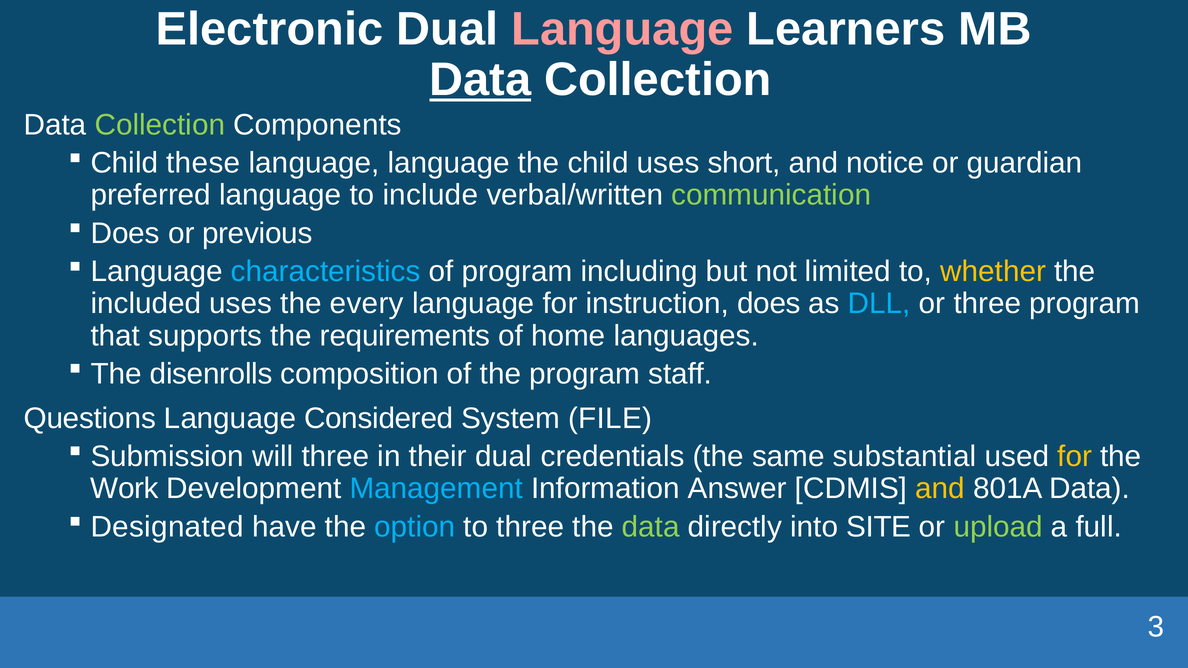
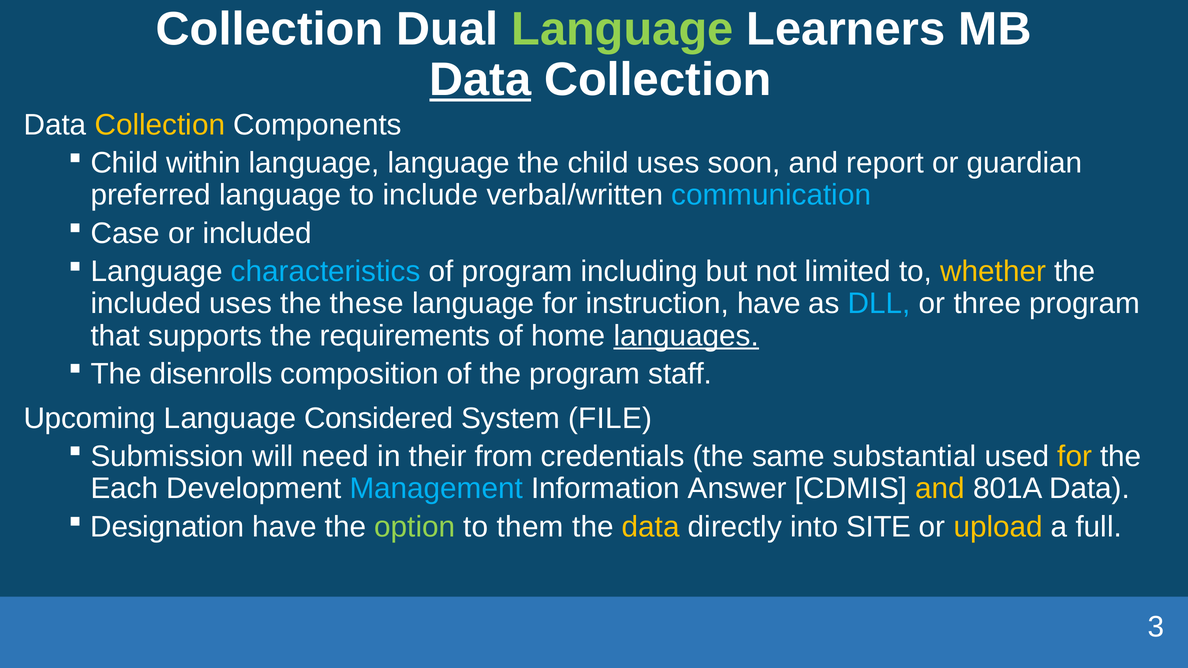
Electronic: Electronic -> Collection (270, 29)
Language colour: pink -> light green (622, 29)
Collection colour: light green -> yellow (160, 125)
these: these -> within (204, 163)
short: short -> soon (744, 163)
notice: notice -> report (885, 163)
communication colour: light green -> light blue (771, 195)
Does: Does -> Case (125, 233)
or previous: previous -> included (257, 233)
every: every -> these (367, 304)
instruction does: does -> have (769, 304)
languages underline: none -> present (686, 336)
Questions: Questions -> Upcoming (90, 419)
will three: three -> need (335, 457)
their dual: dual -> from (504, 457)
Work: Work -> Each (124, 489)
Designated: Designated -> Designation (167, 527)
option colour: light blue -> light green (415, 527)
to three: three -> them (530, 527)
data colour: light green -> yellow (651, 527)
upload colour: light green -> yellow (998, 527)
